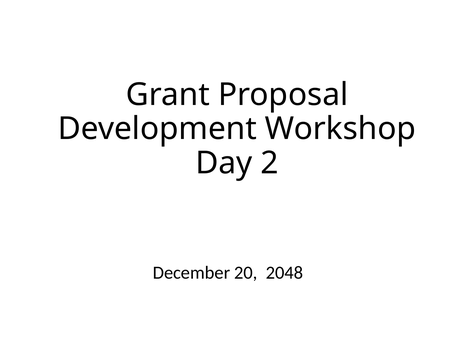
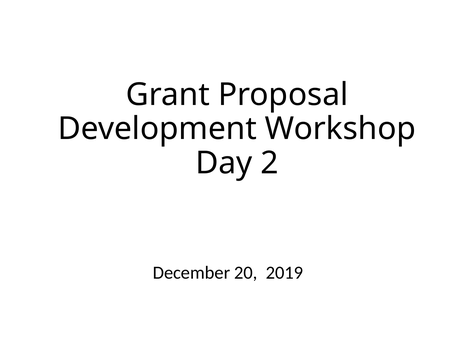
2048: 2048 -> 2019 (284, 273)
